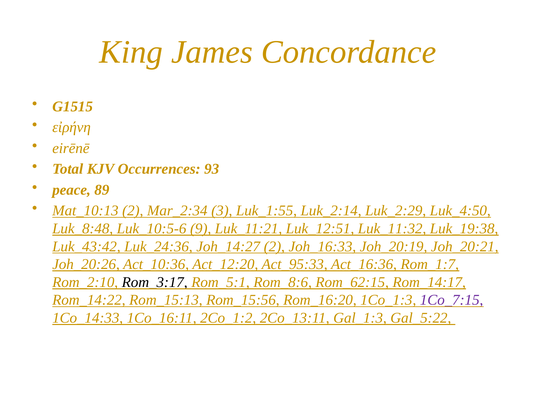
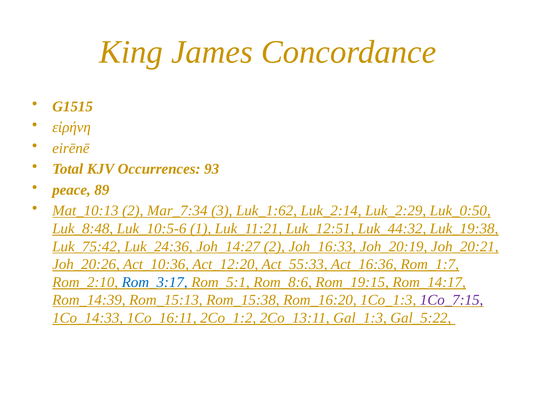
Mar_2:34: Mar_2:34 -> Mar_7:34 (177, 211)
Luk_1:55: Luk_1:55 -> Luk_1:62 (266, 211)
Luk_4:50: Luk_4:50 -> Luk_0:50 (460, 211)
9: 9 -> 1 (201, 229)
Luk_11:32: Luk_11:32 -> Luk_44:32 (392, 229)
Luk_43:42: Luk_43:42 -> Luk_75:42 (86, 246)
Act_95:33: Act_95:33 -> Act_55:33 (295, 264)
Rom_3:17 colour: black -> blue (155, 282)
Rom_62:15: Rom_62:15 -> Rom_19:15 (352, 282)
Rom_14:22: Rom_14:22 -> Rom_14:39 (89, 300)
Rom_15:56: Rom_15:56 -> Rom_15:38 (243, 300)
